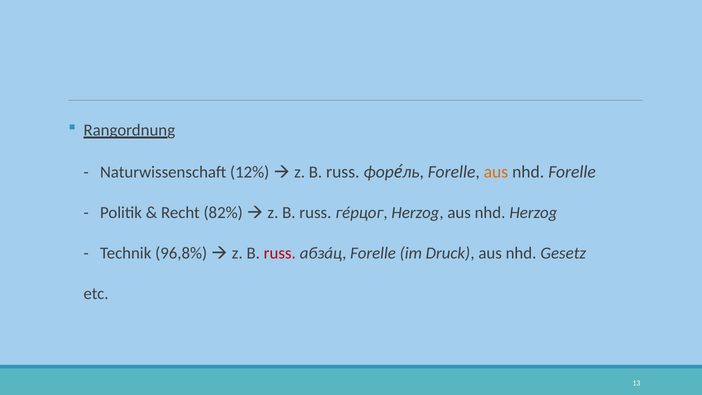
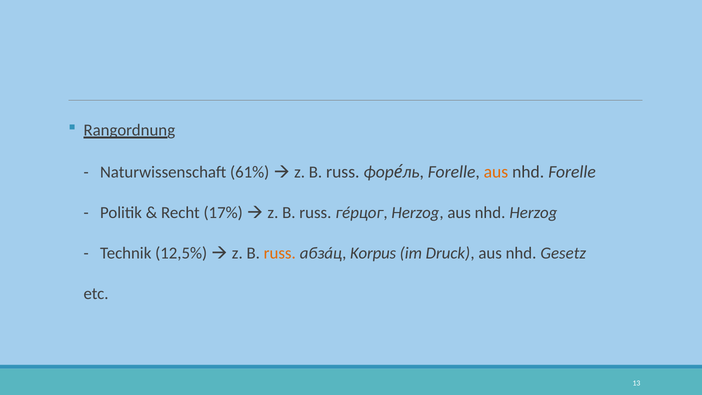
12%: 12% -> 61% (250, 172)
82%: 82% -> 17% (223, 213)
96,8%: 96,8% -> 12,5% (181, 253)
russ colour: red -> orange (280, 253)
абзáц Forelle: Forelle -> Korpus (373, 253)
